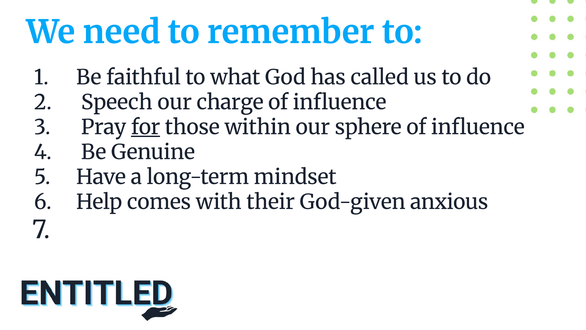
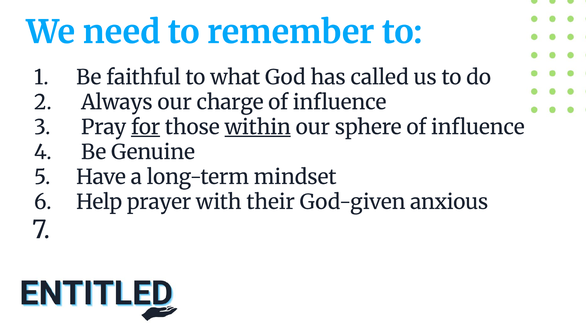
Speech: Speech -> Always (117, 102)
within underline: none -> present (258, 127)
comes: comes -> prayer (159, 202)
